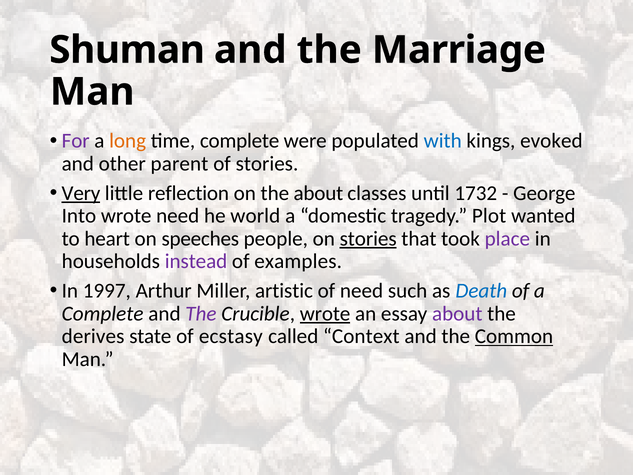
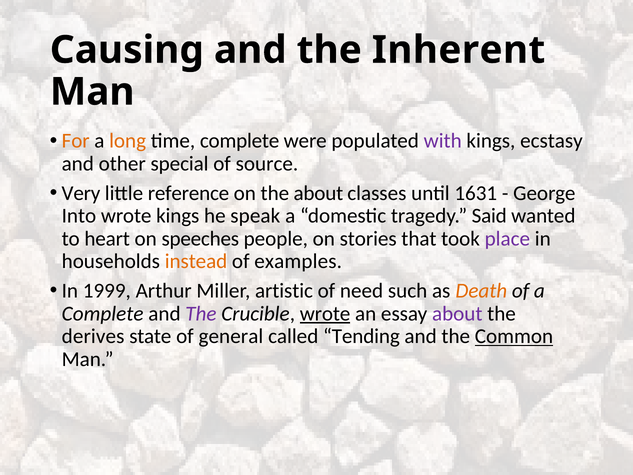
Shuman: Shuman -> Causing (127, 50)
Marriage: Marriage -> Inherent (459, 50)
For colour: purple -> orange (76, 141)
with colour: blue -> purple (443, 141)
evoked: evoked -> ecstasy (551, 141)
parent: parent -> special (180, 164)
of stories: stories -> source (267, 164)
Very underline: present -> none (81, 193)
reflection: reflection -> reference (189, 193)
1732: 1732 -> 1631 (476, 193)
wrote need: need -> kings (178, 216)
world: world -> speak (255, 216)
Plot: Plot -> Said (489, 216)
stories underline: present -> none (368, 239)
instead colour: purple -> orange (196, 261)
1997: 1997 -> 1999 (107, 291)
Death colour: blue -> orange (481, 291)
ecstasy: ecstasy -> general (231, 336)
Context: Context -> Tending (361, 336)
